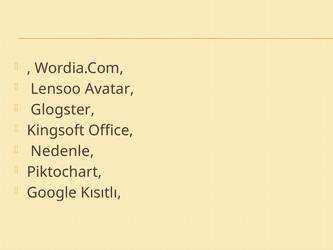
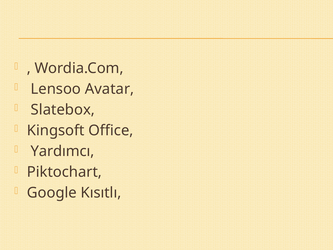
Glogster: Glogster -> Slatebox (63, 110)
Nedenle: Nedenle -> Yardımcı (62, 151)
